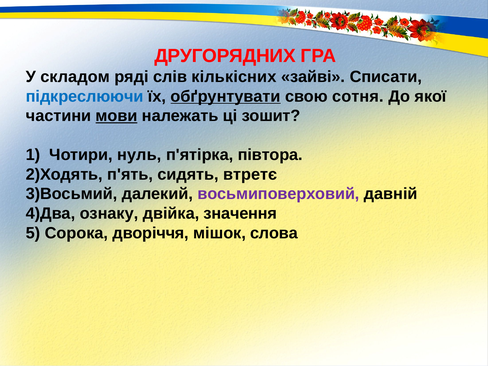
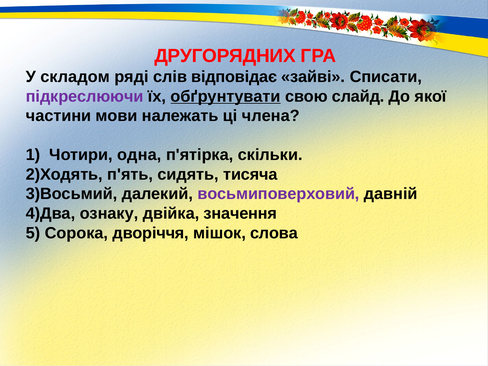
кількісних: кількісних -> відповідає (234, 77)
підкреслюючи colour: blue -> purple (85, 96)
сотня: сотня -> слайд (358, 96)
мови underline: present -> none (117, 116)
зошит: зошит -> члена (271, 116)
нуль: нуль -> одна (139, 155)
півтора: півтора -> скільки (270, 155)
втретє: втретє -> тисяча (250, 174)
